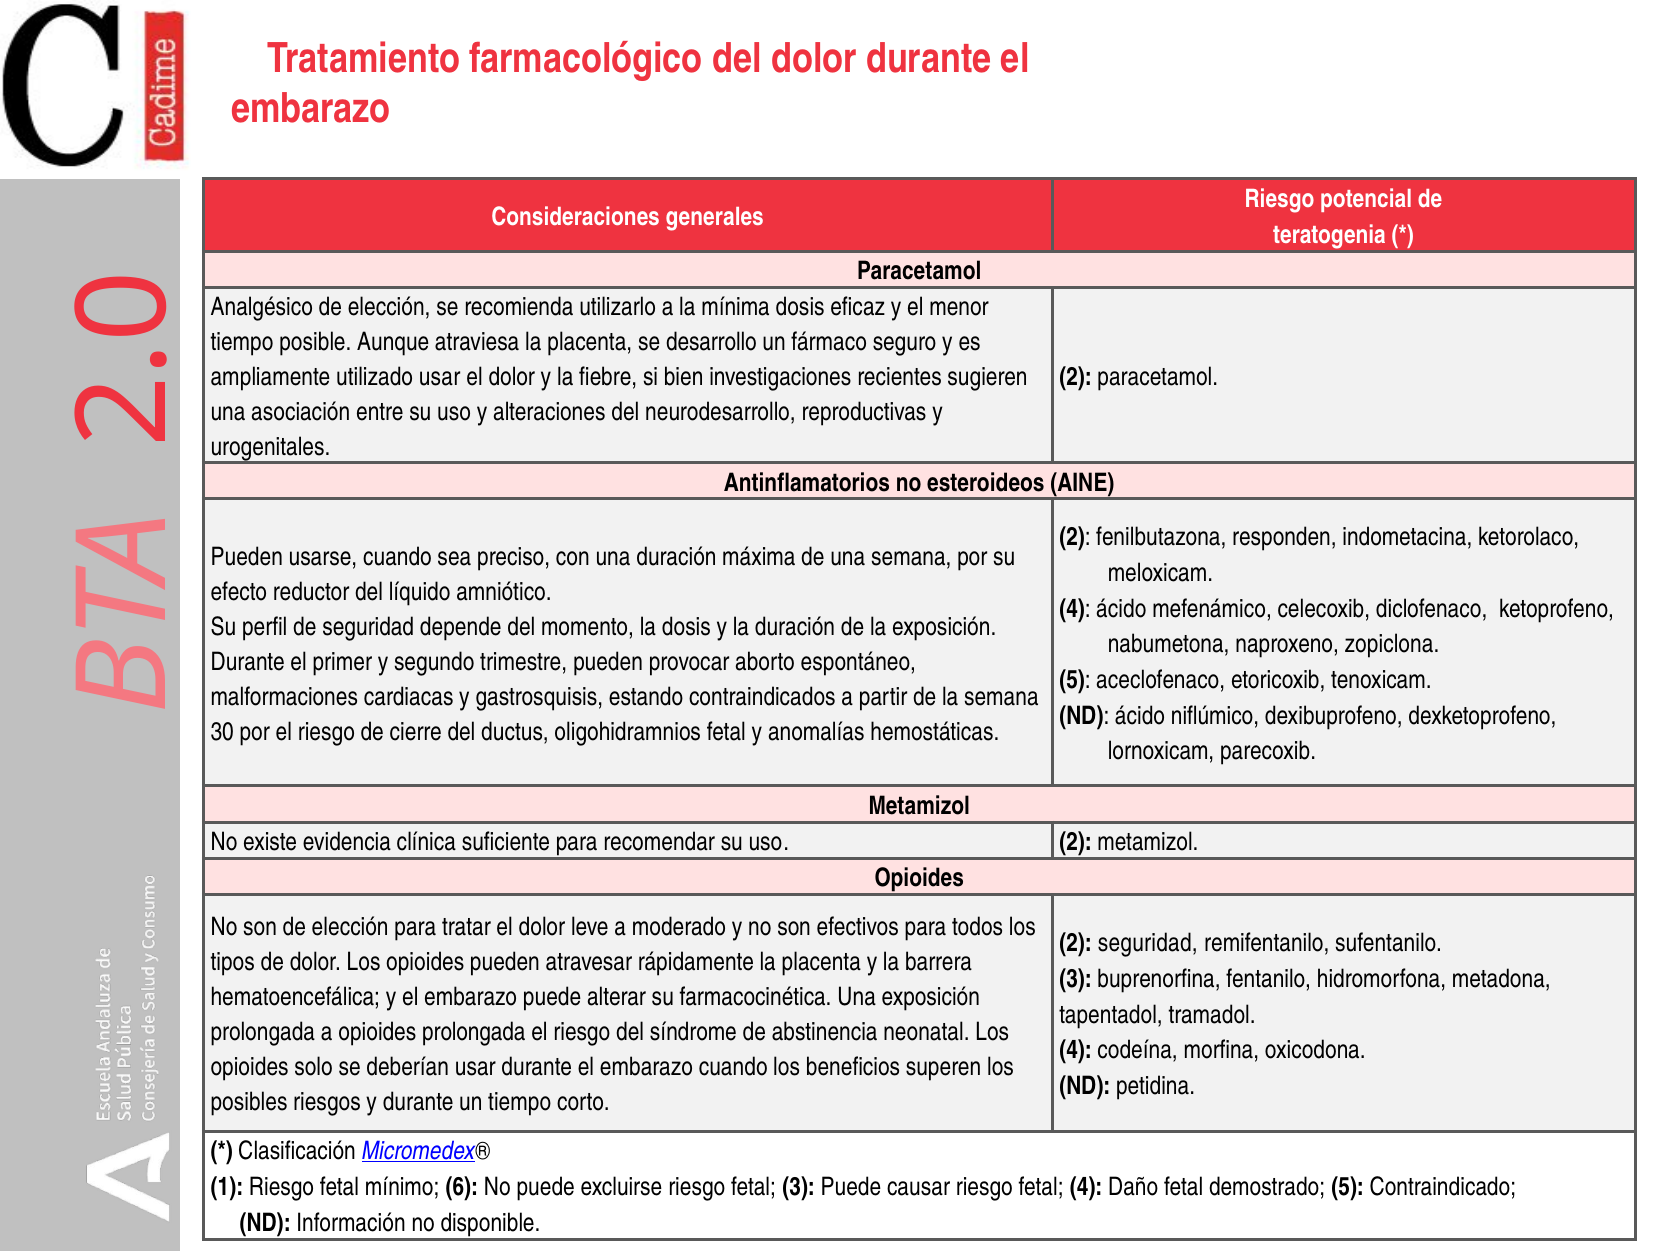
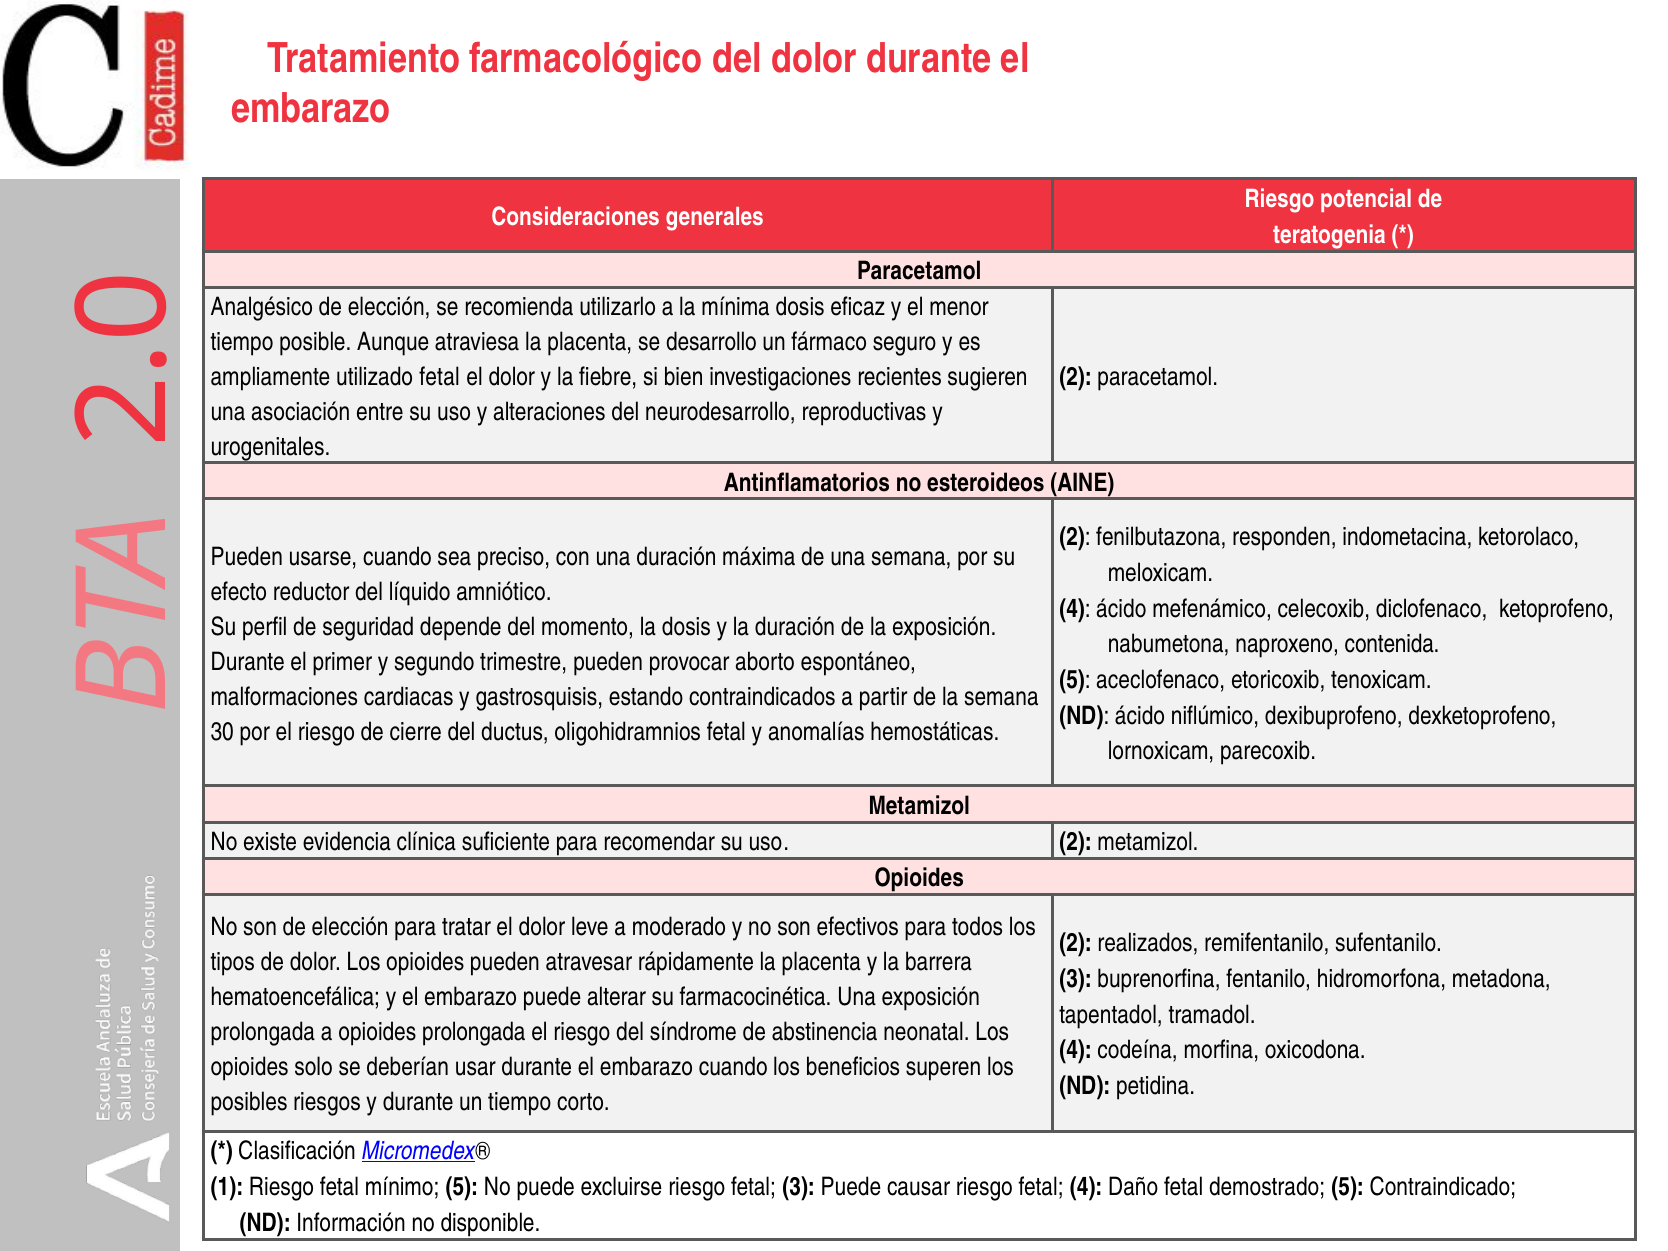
utilizado usar: usar -> fetal (440, 377)
zopiclona: zopiclona -> contenida (1392, 644)
2 seguridad: seguridad -> realizados (1148, 943)
mínimo 6: 6 -> 5 (462, 1187)
